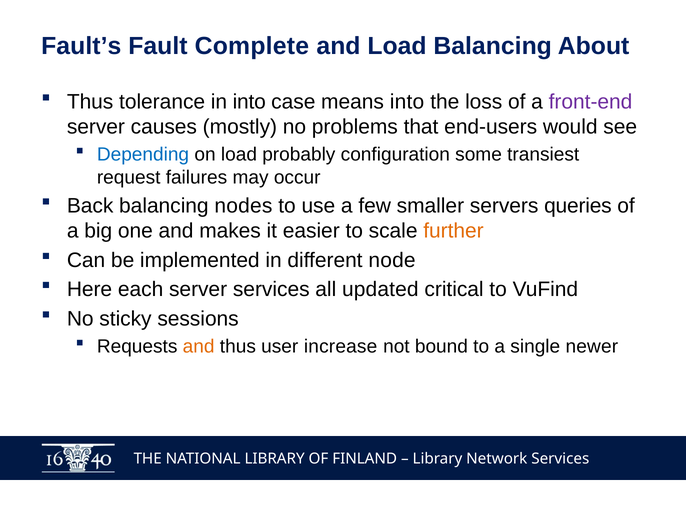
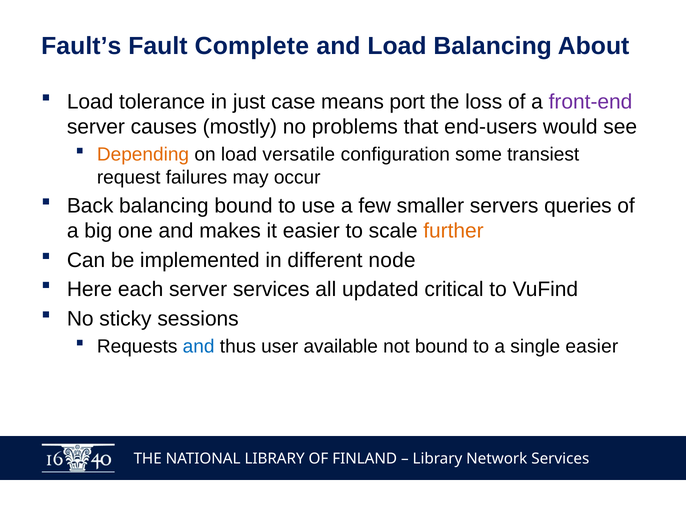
Thus: Thus -> Load (90, 102)
in into: into -> just (249, 102)
means into: into -> port (407, 102)
Depending colour: blue -> orange (143, 155)
probably: probably -> versatile (299, 155)
balancing nodes: nodes -> bound (244, 206)
and colour: orange -> blue (199, 347)
increase: increase -> available (341, 347)
single newer: newer -> easier (592, 347)
